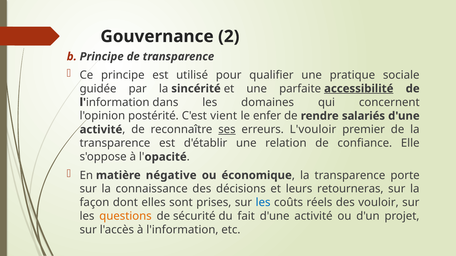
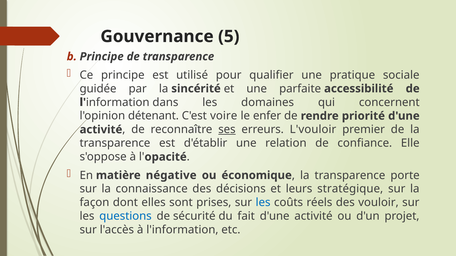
2: 2 -> 5 (229, 37)
accessibilité underline: present -> none (359, 89)
postérité: postérité -> détenant (153, 116)
vient: vient -> voire (224, 116)
salariés: salariés -> priorité (363, 116)
retourneras: retourneras -> stratégique (350, 189)
questions colour: orange -> blue (126, 217)
